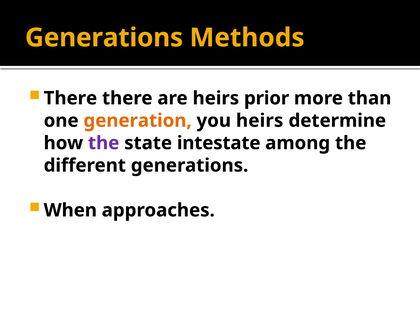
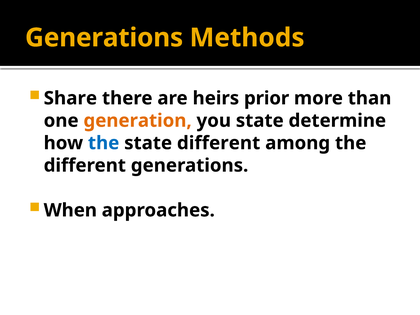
There: There -> Share (70, 98)
you heirs: heirs -> state (260, 121)
the colour: purple -> blue (104, 143)
state intestate: intestate -> different (219, 143)
